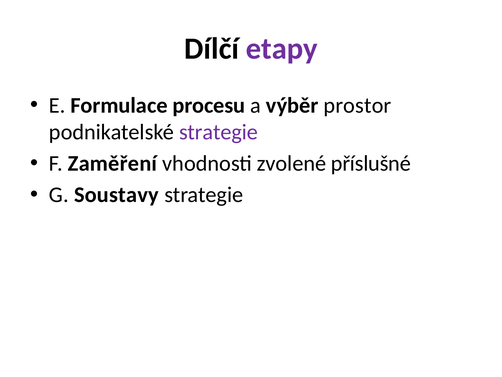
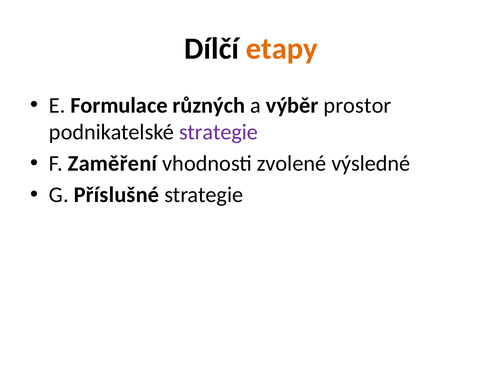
etapy colour: purple -> orange (282, 49)
procesu: procesu -> různých (209, 105)
příslušné: příslušné -> výsledné (371, 163)
Soustavy: Soustavy -> Příslušné (116, 195)
